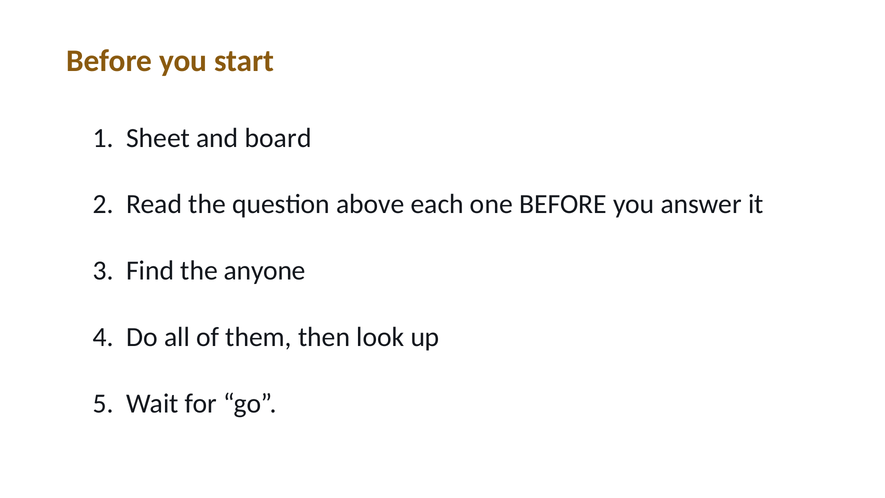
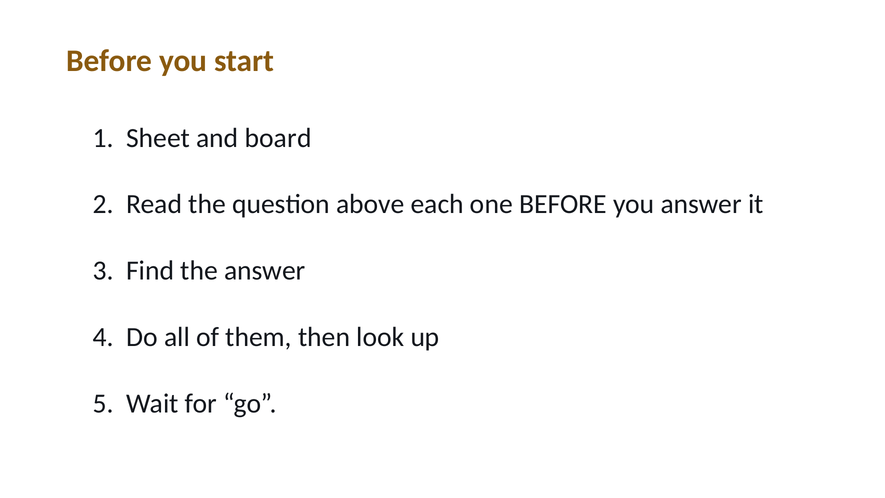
the anyone: anyone -> answer (265, 271)
